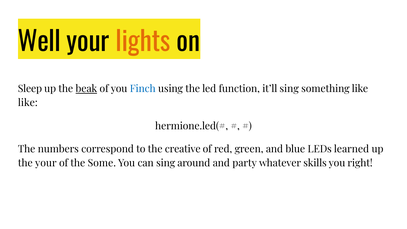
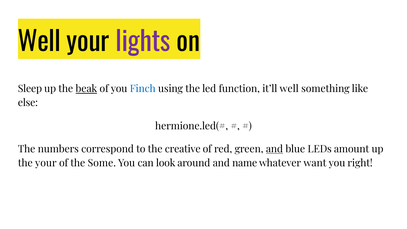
lights colour: orange -> purple (143, 42)
it’ll sing: sing -> well (289, 89)
like: like -> else (28, 103)
and underline: none -> present (274, 149)
learned: learned -> amount (352, 149)
can sing: sing -> look (166, 163)
party: party -> name (245, 163)
skills: skills -> want (315, 163)
